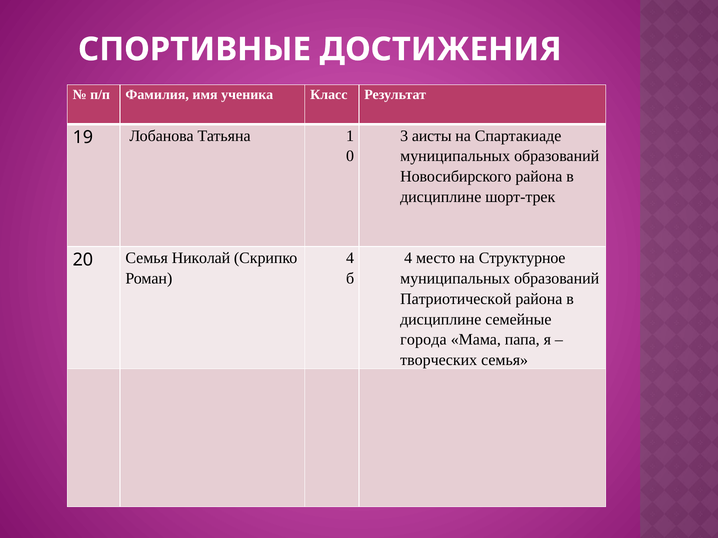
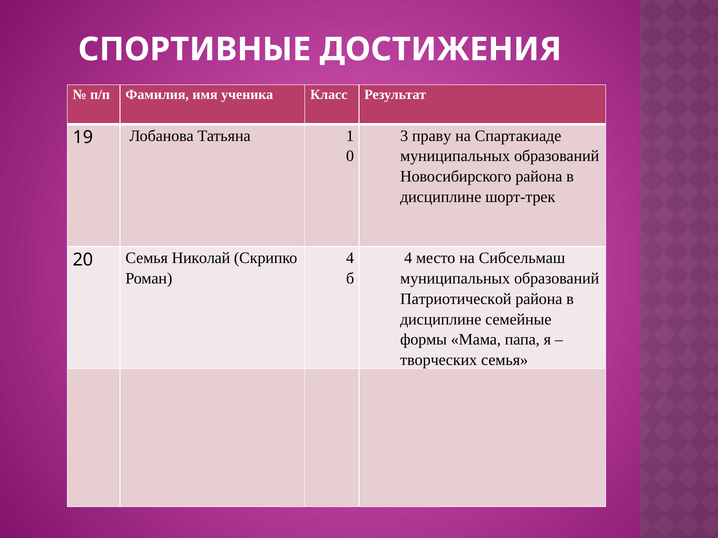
аисты: аисты -> праву (432, 136)
Структурное: Структурное -> Сибсельмаш (522, 258)
города: города -> формы (424, 340)
